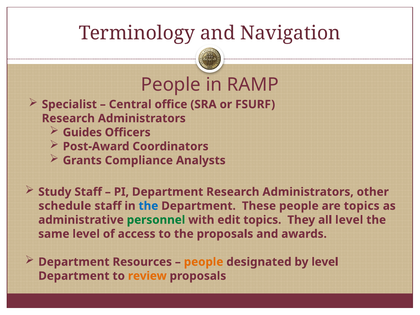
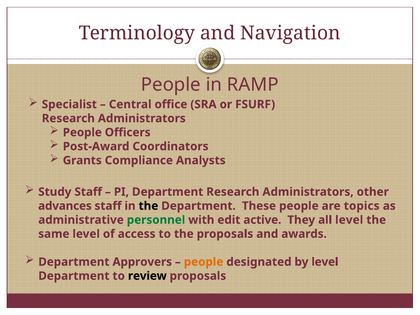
Guides: Guides -> People (82, 132)
schedule: schedule -> advances (65, 206)
the colour: blue -> black (148, 206)
edit topics: topics -> active (262, 220)
Resources: Resources -> Approvers (142, 262)
review colour: orange -> black (147, 276)
